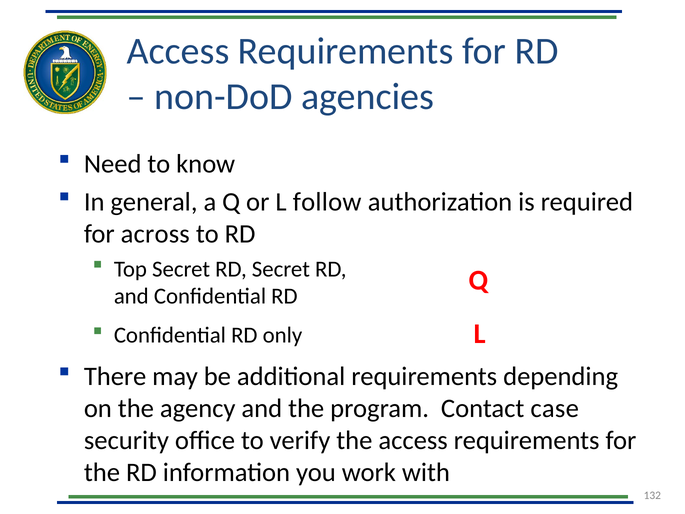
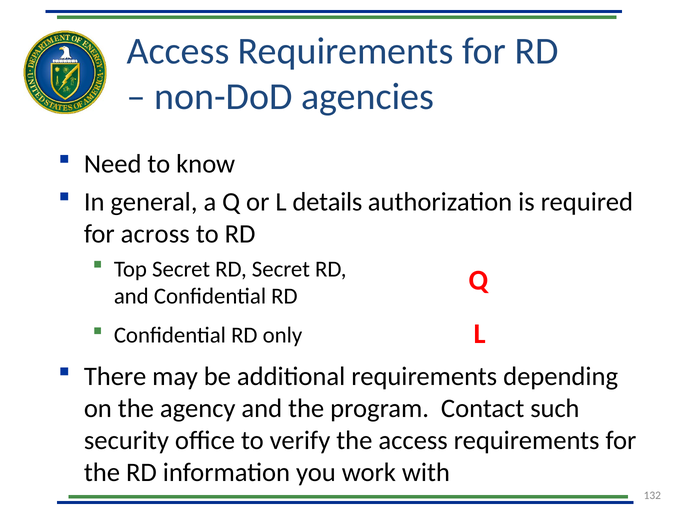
follow: follow -> details (327, 202)
case: case -> such (555, 408)
